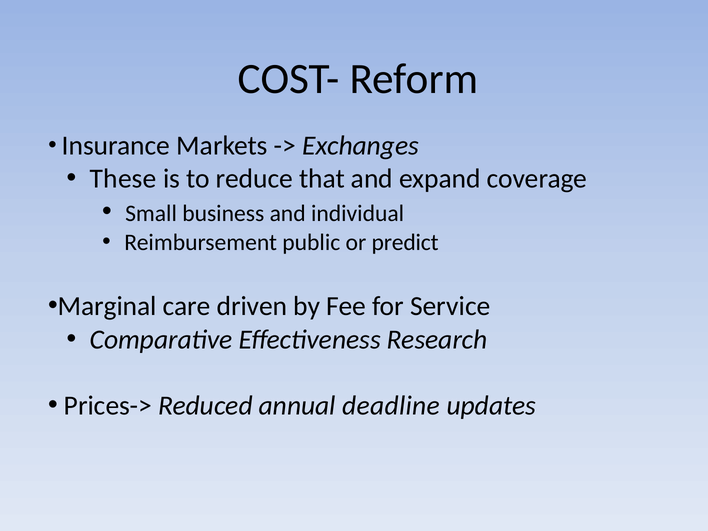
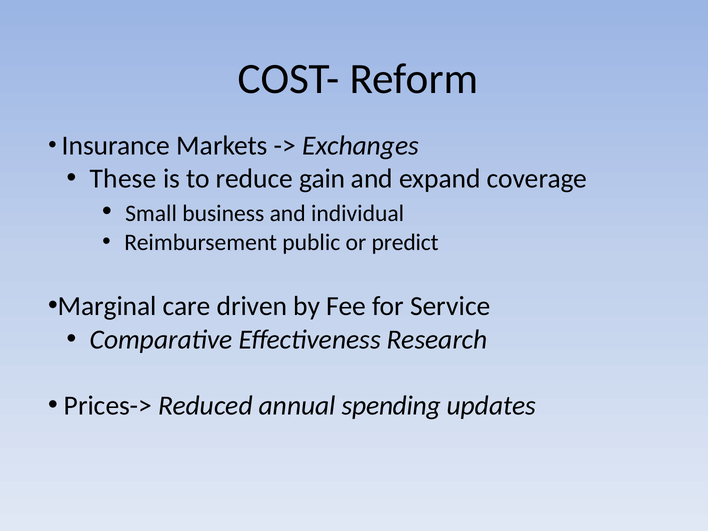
that: that -> gain (322, 179)
deadline: deadline -> spending (391, 406)
